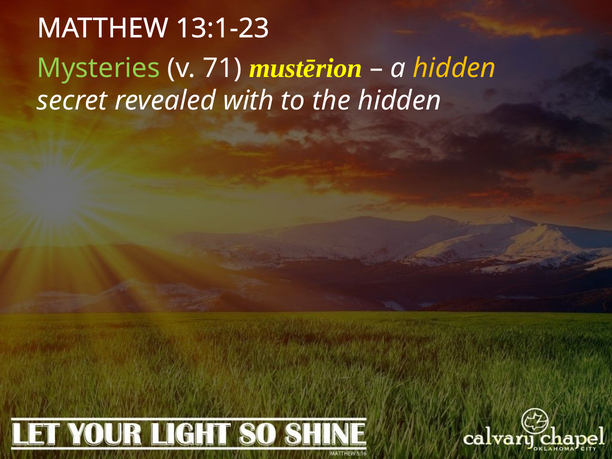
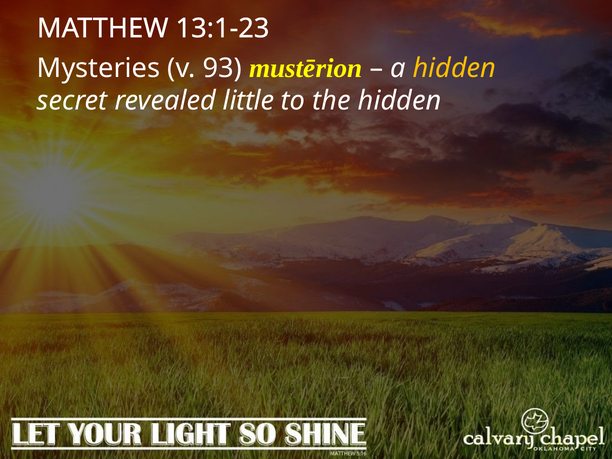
Mysteries colour: light green -> white (99, 68)
71: 71 -> 93 (222, 68)
with: with -> little (249, 101)
